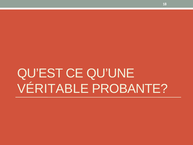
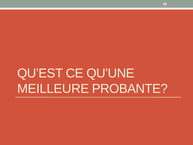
VÉRITABLE: VÉRITABLE -> MEILLEURE (53, 89)
